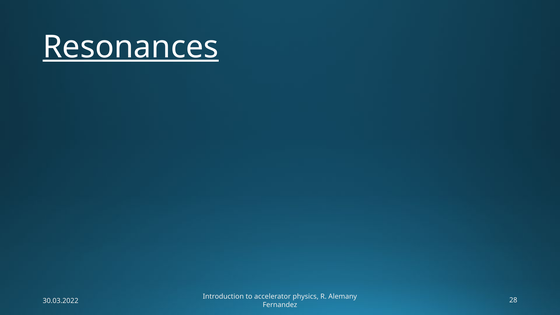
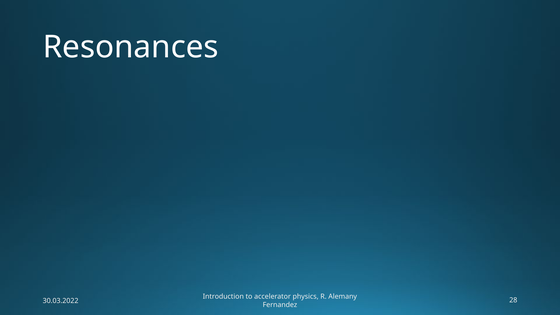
Resonances underline: present -> none (131, 47)
